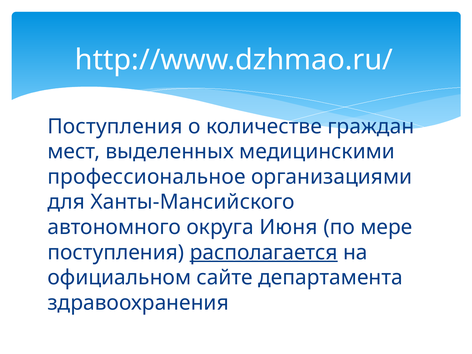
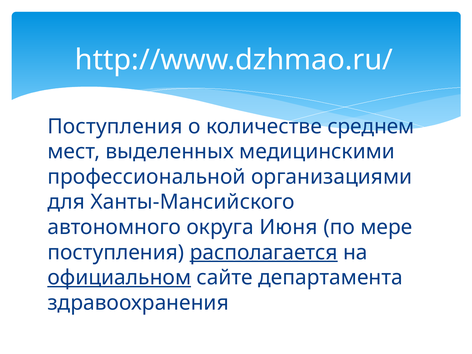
граждан: граждан -> среднем (371, 127)
профессиональное: профессиональное -> профессиональной (147, 177)
официальном underline: none -> present (119, 278)
